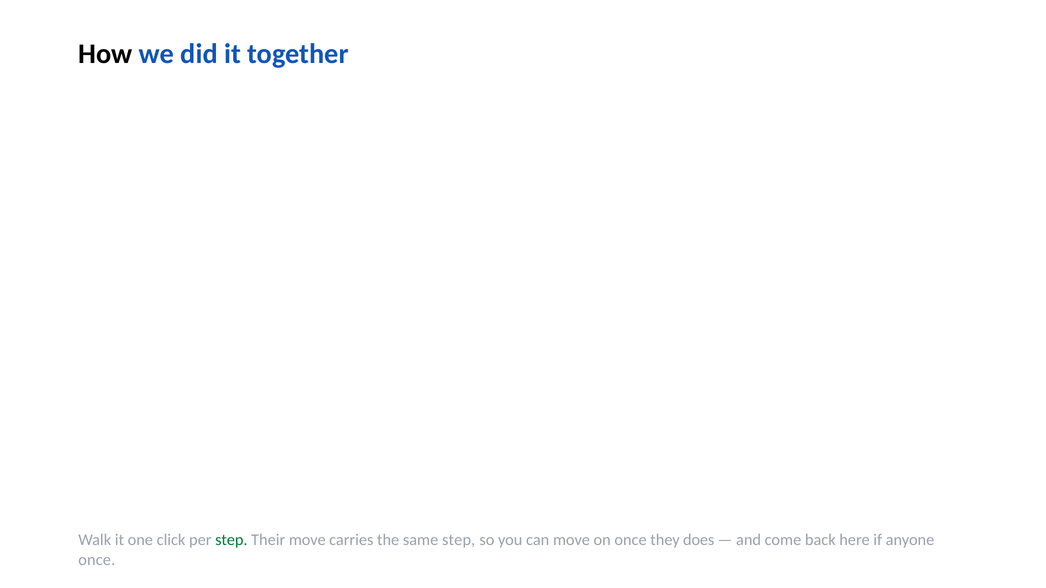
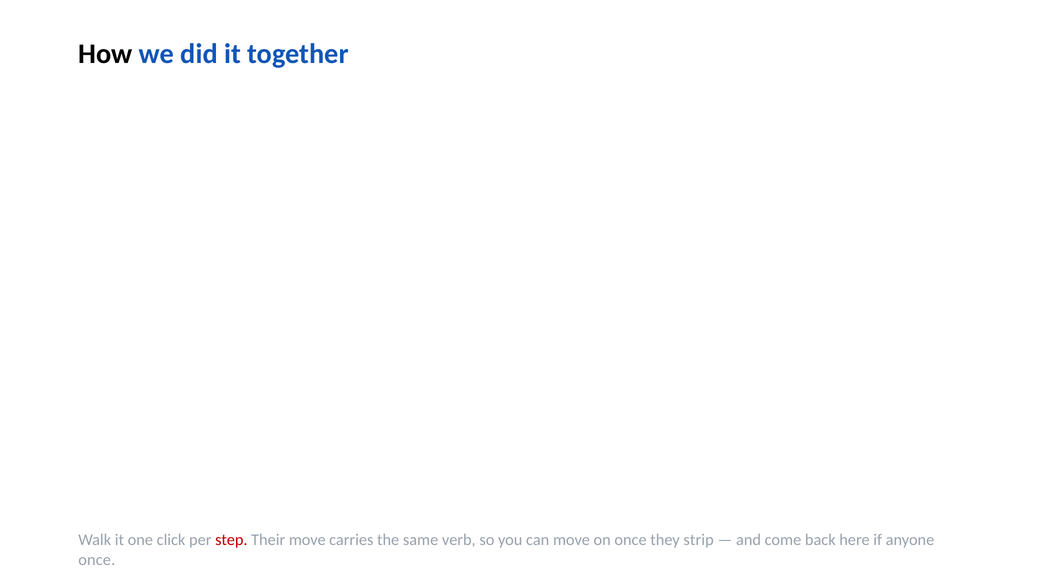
step colour: green -> red (231, 540)
same step: step -> verb (459, 540)
does: does -> strip (699, 540)
